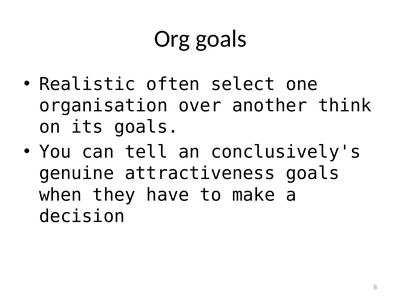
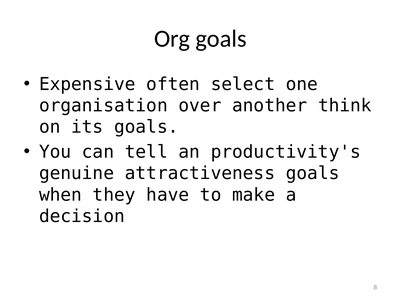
Realistic: Realistic -> Expensive (87, 84)
conclusively's: conclusively's -> productivity's (286, 152)
